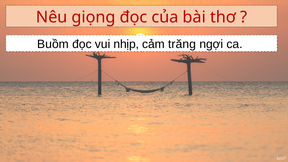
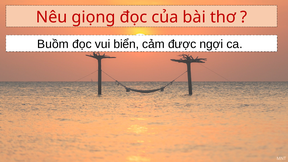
nhịp: nhịp -> biển (126, 44)
trăng: trăng -> được (182, 44)
